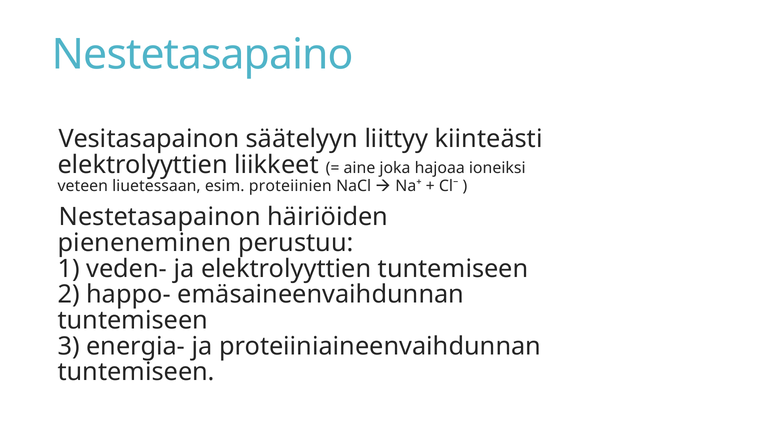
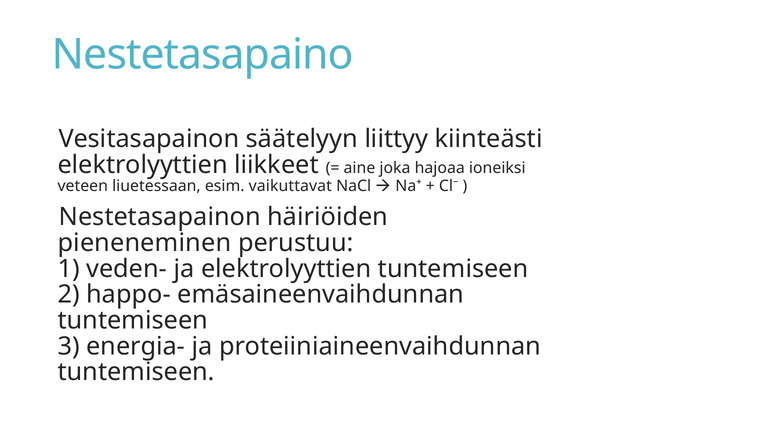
proteiinien: proteiinien -> vaikuttavat (290, 186)
